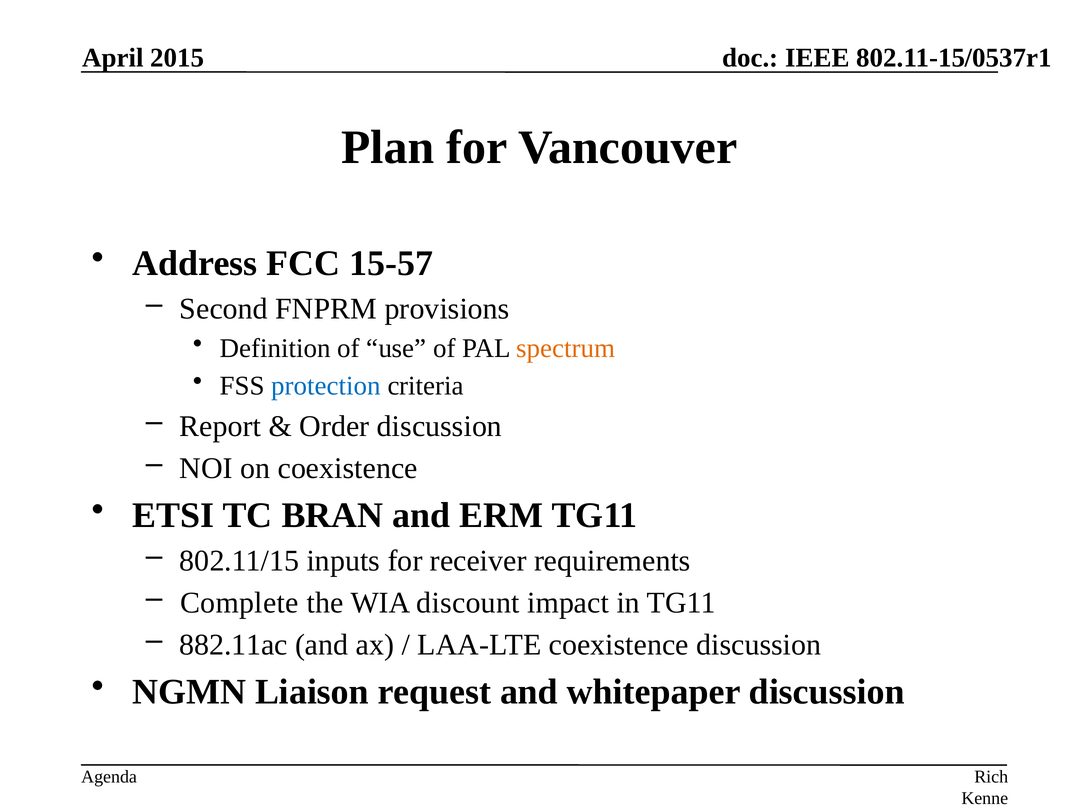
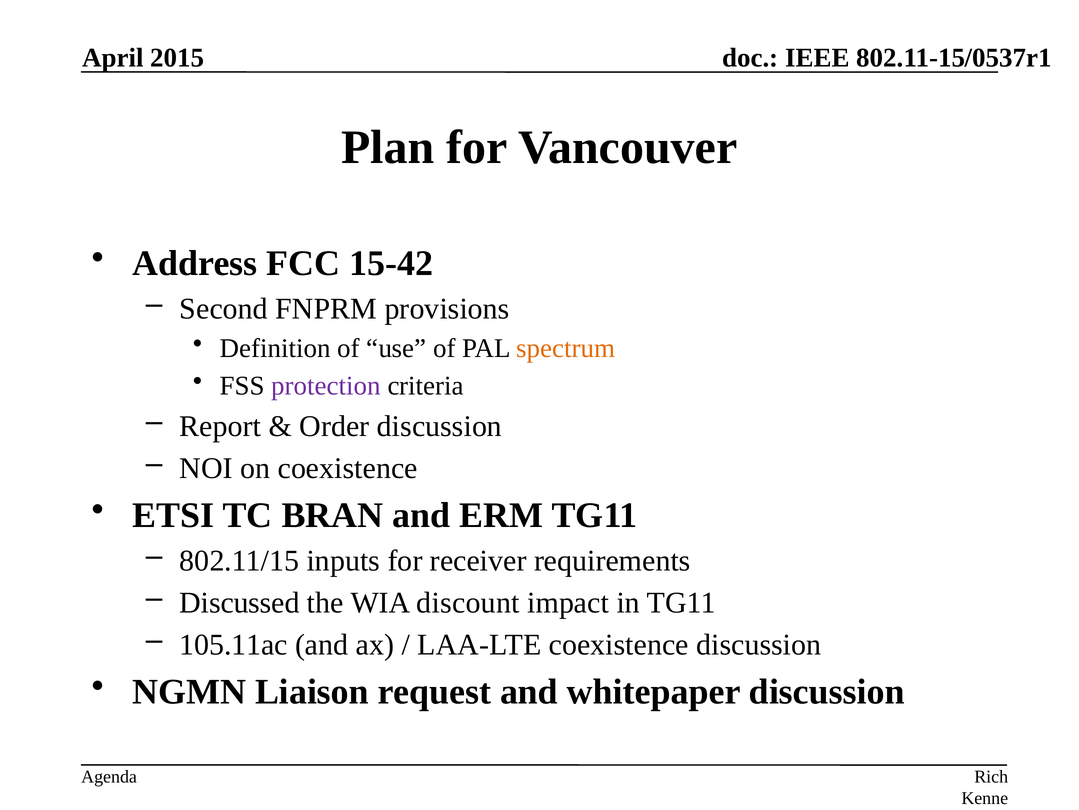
15-57: 15-57 -> 15-42 (391, 263)
protection colour: blue -> purple (326, 386)
Complete: Complete -> Discussed (240, 602)
882.11ac: 882.11ac -> 105.11ac (234, 644)
